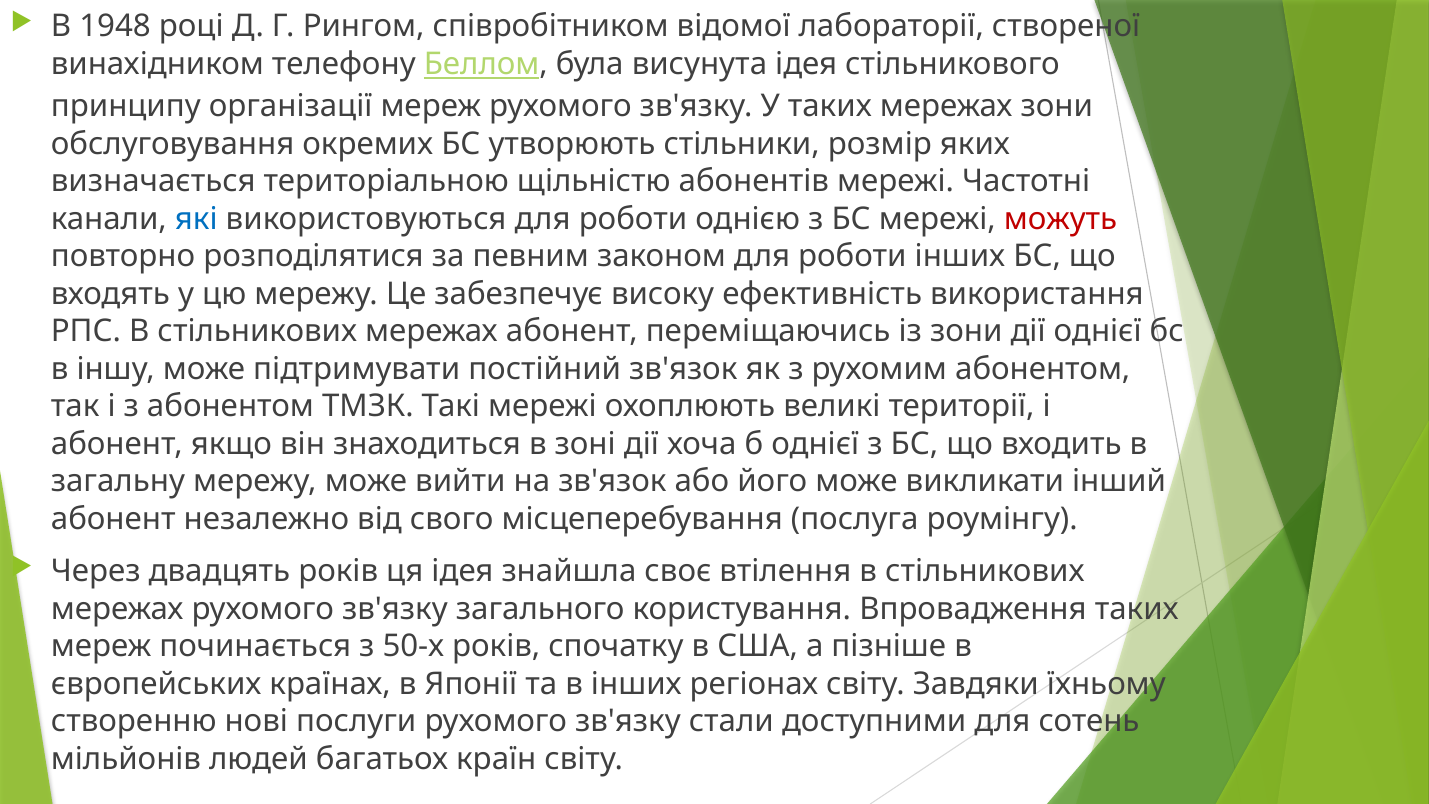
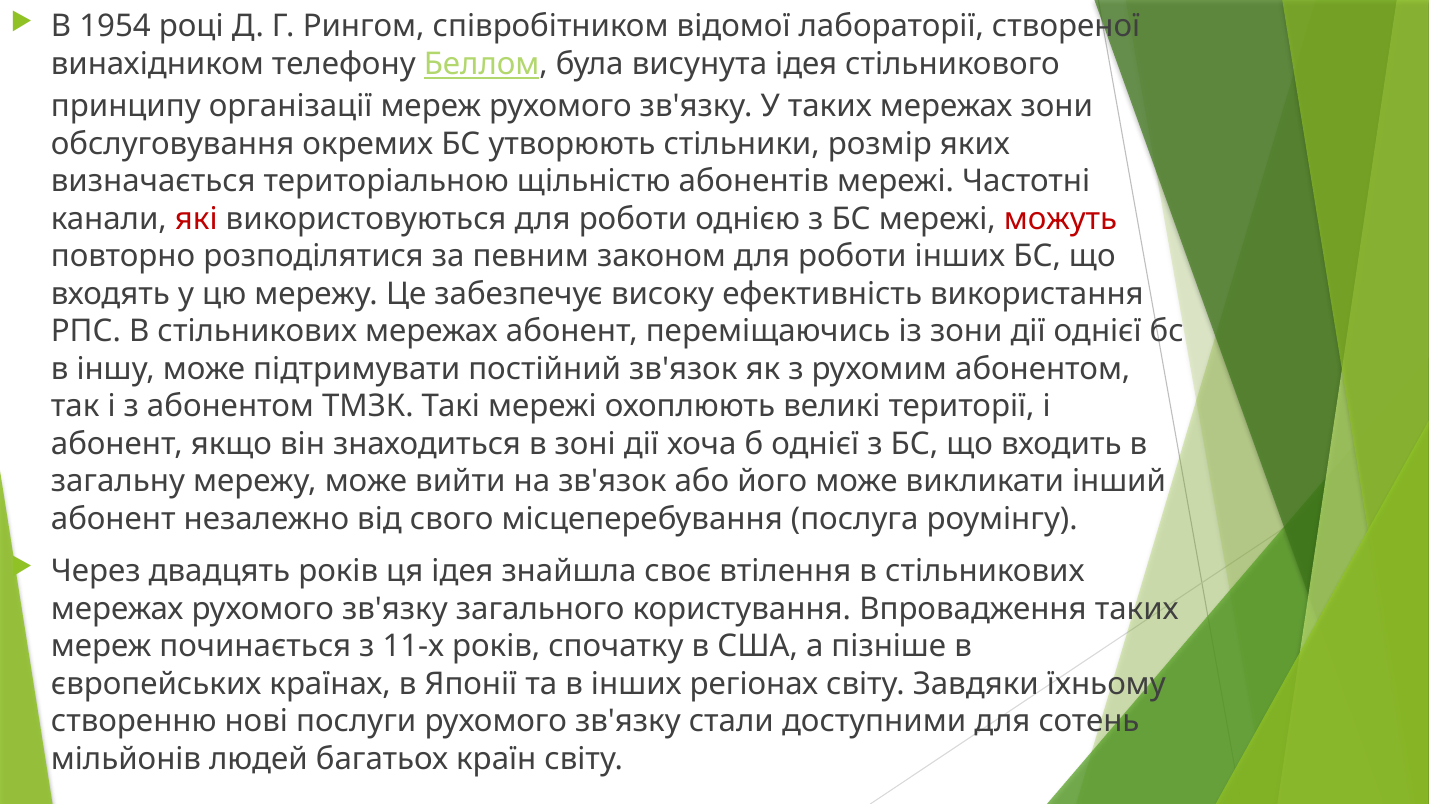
1948: 1948 -> 1954 (115, 26)
які colour: blue -> red (196, 219)
50-х: 50-х -> 11-х (413, 646)
